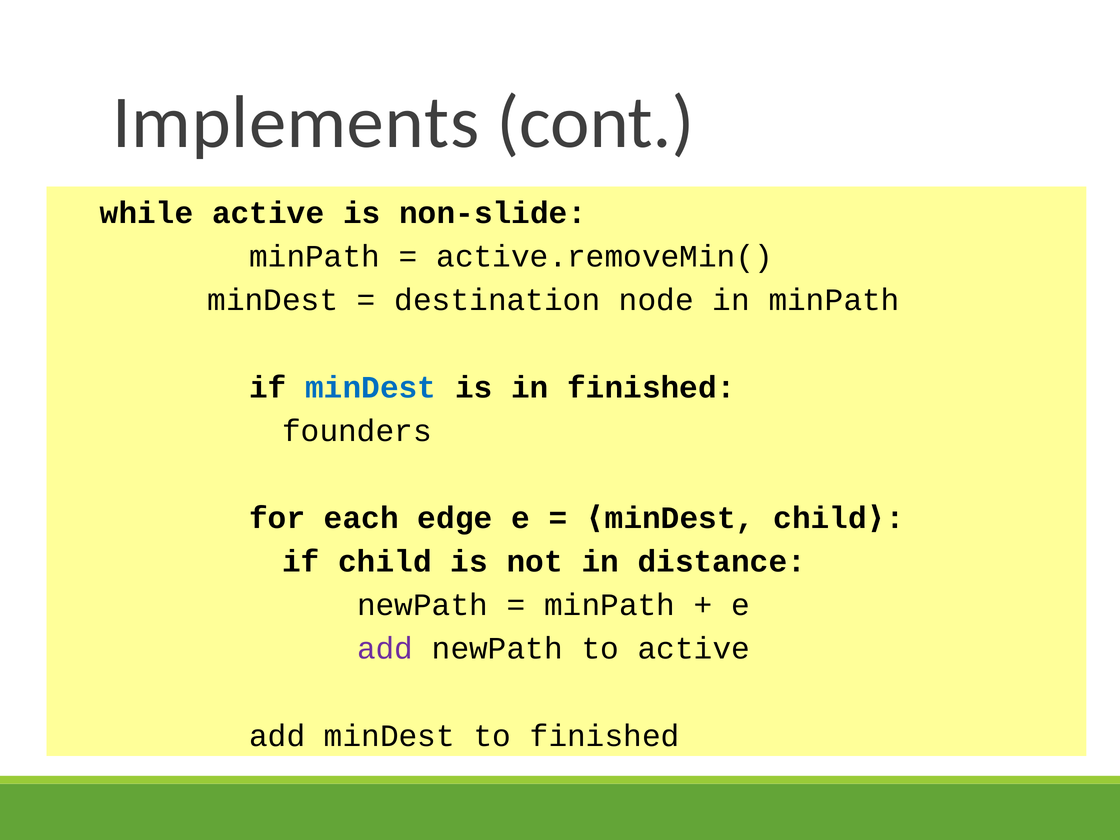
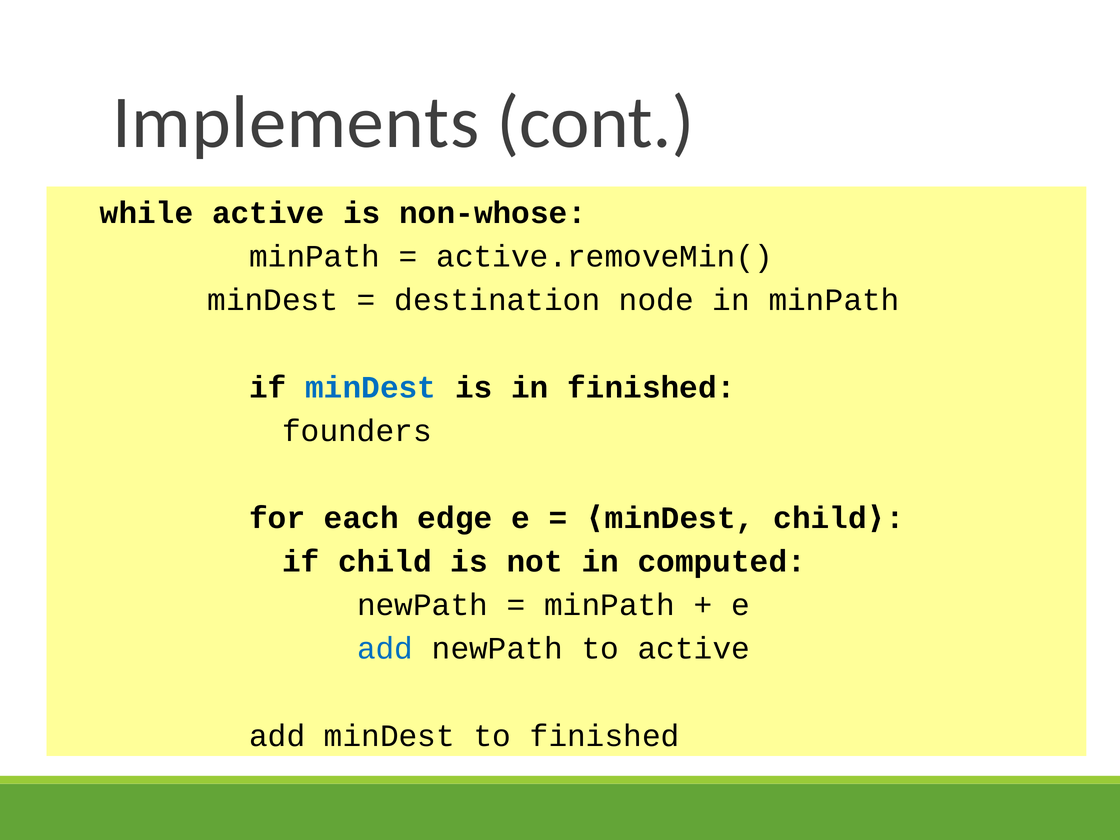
non-slide: non-slide -> non-whose (493, 213)
distance: distance -> computed (722, 562)
add colour: purple -> blue (385, 649)
